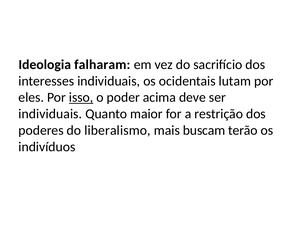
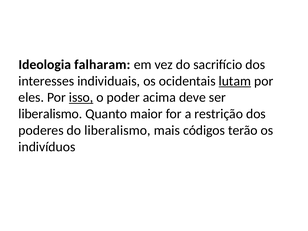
lutam underline: none -> present (235, 81)
individuais: individuais -> liberalismo (50, 114)
buscam: buscam -> códigos (204, 130)
